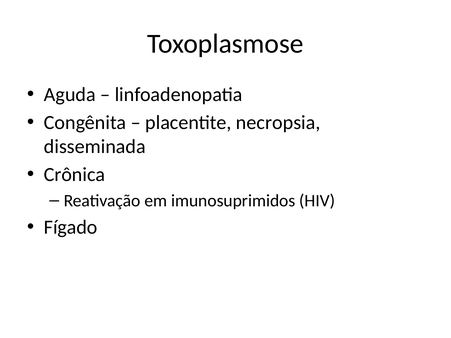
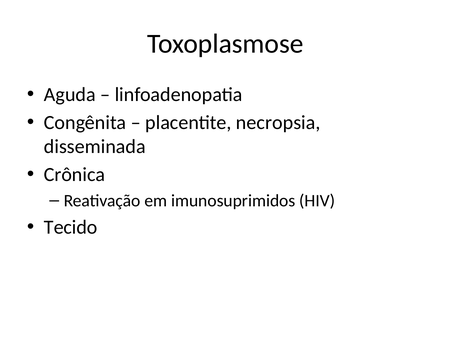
Fígado: Fígado -> Tecido (71, 227)
